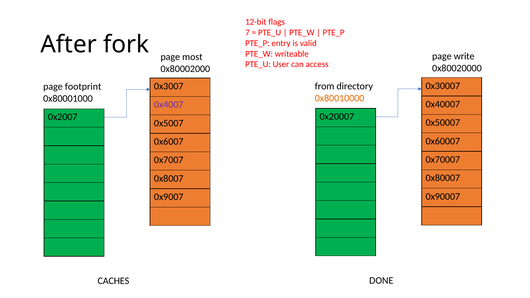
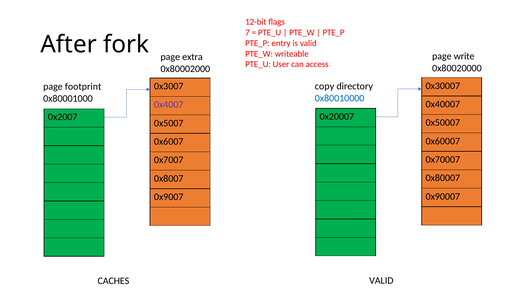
most: most -> extra (192, 57)
from: from -> copy (324, 86)
0x80010000 colour: orange -> blue (340, 98)
DONE: DONE -> VALID (381, 281)
